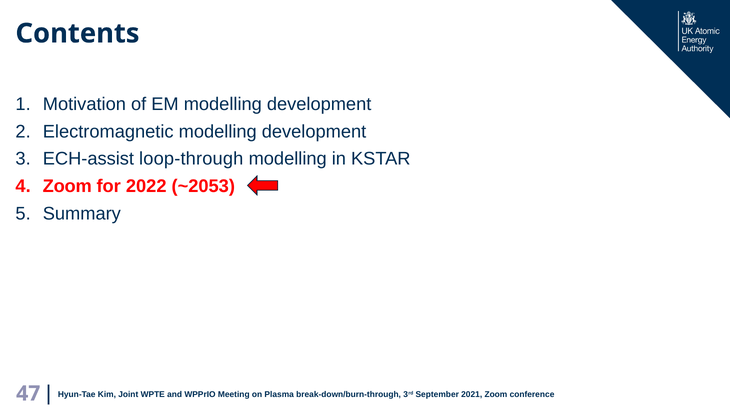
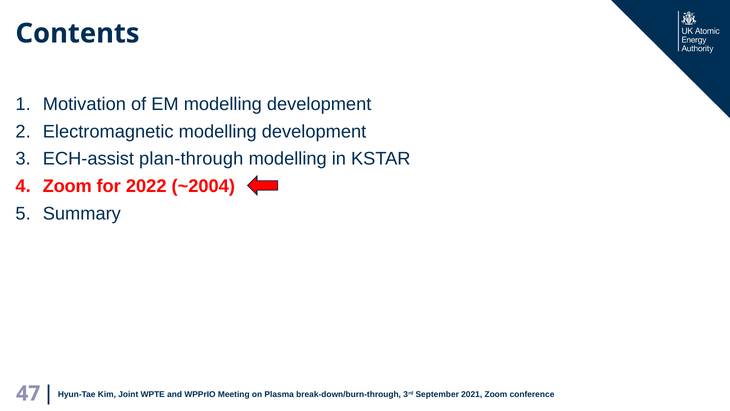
loop-through: loop-through -> plan-through (191, 159)
~2053: ~2053 -> ~2004 (203, 186)
